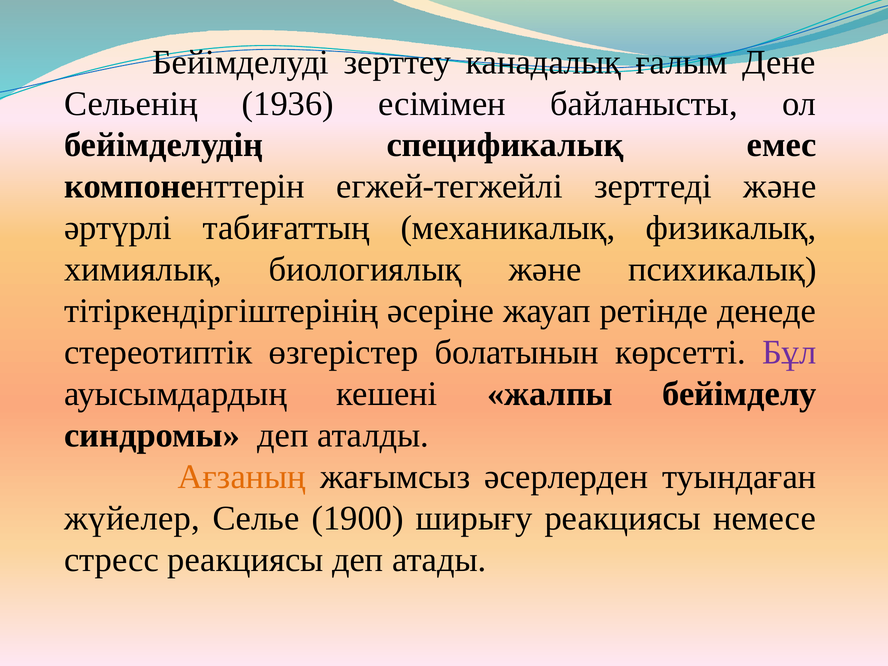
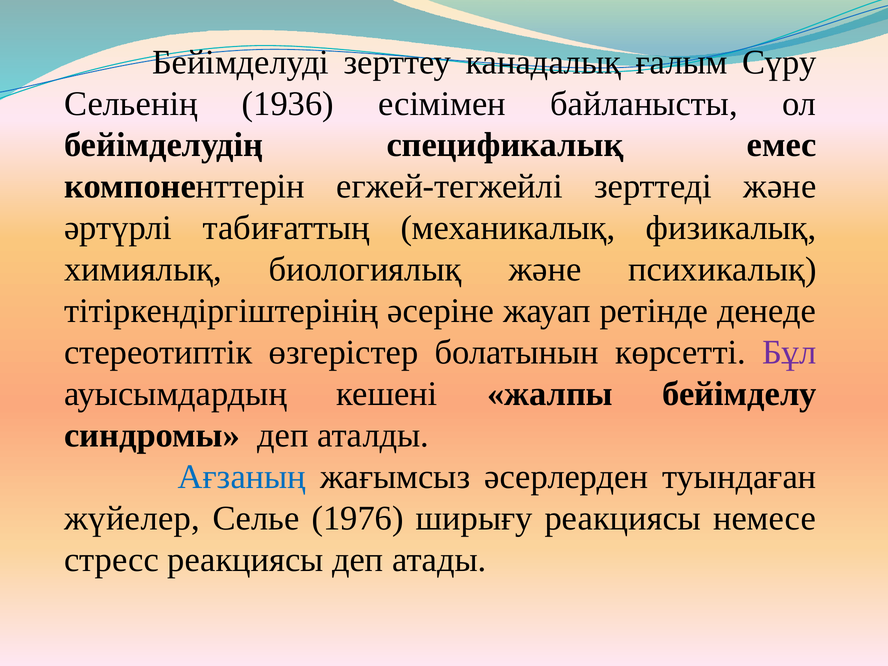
Дене: Дене -> Сүру (779, 62)
Ағзаның colour: orange -> blue (242, 477)
1900: 1900 -> 1976 (358, 518)
